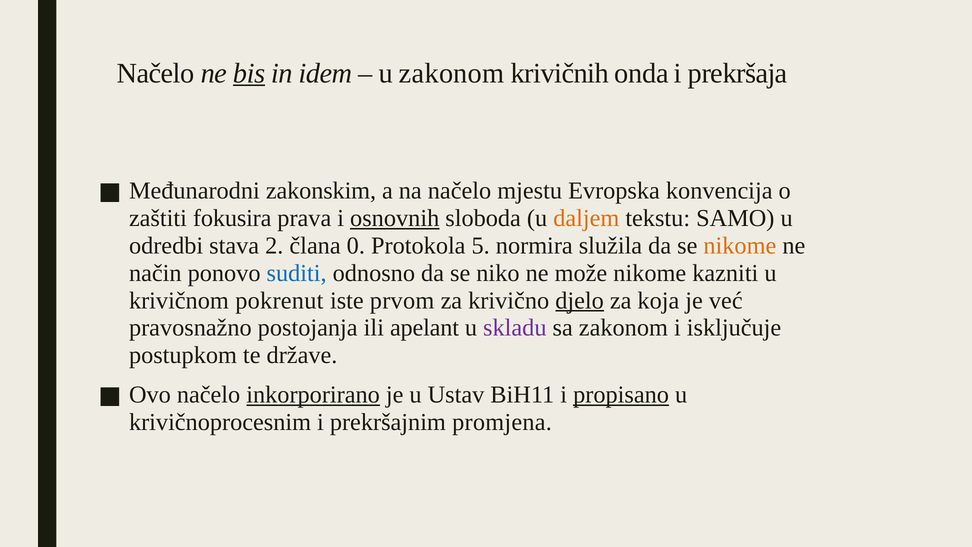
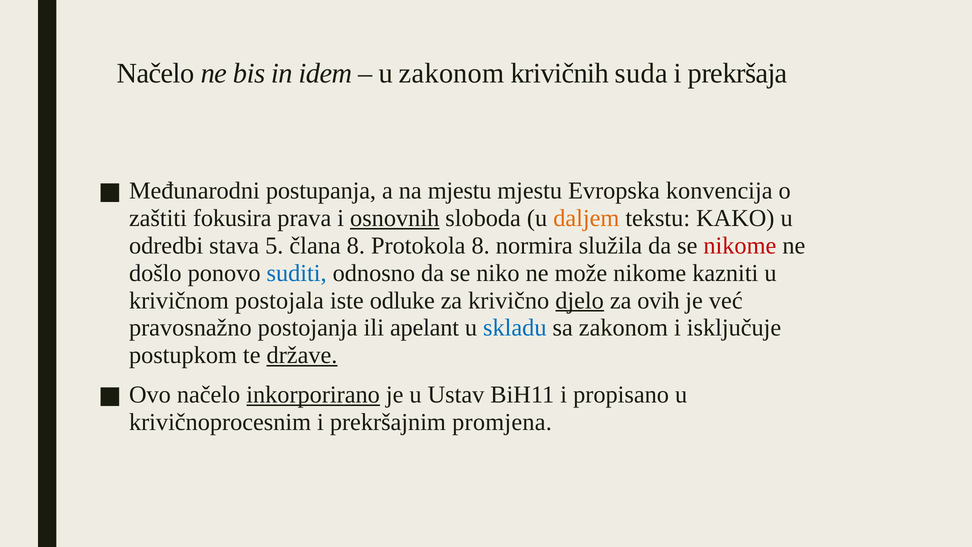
bis underline: present -> none (249, 73)
onda: onda -> suda (641, 73)
zakonskim: zakonskim -> postupanja (321, 191)
na načelo: načelo -> mjestu (460, 191)
SAMO: SAMO -> KAKO (735, 218)
2: 2 -> 5 (274, 246)
člana 0: 0 -> 8 (356, 246)
Protokola 5: 5 -> 8 (481, 246)
nikome colour: orange -> red (740, 246)
način: način -> došlo (155, 273)
pokrenut: pokrenut -> postojala (279, 300)
prvom: prvom -> odluke (402, 300)
koja: koja -> ovih (659, 300)
skladu colour: purple -> blue (515, 328)
države underline: none -> present (302, 355)
propisano underline: present -> none (621, 395)
